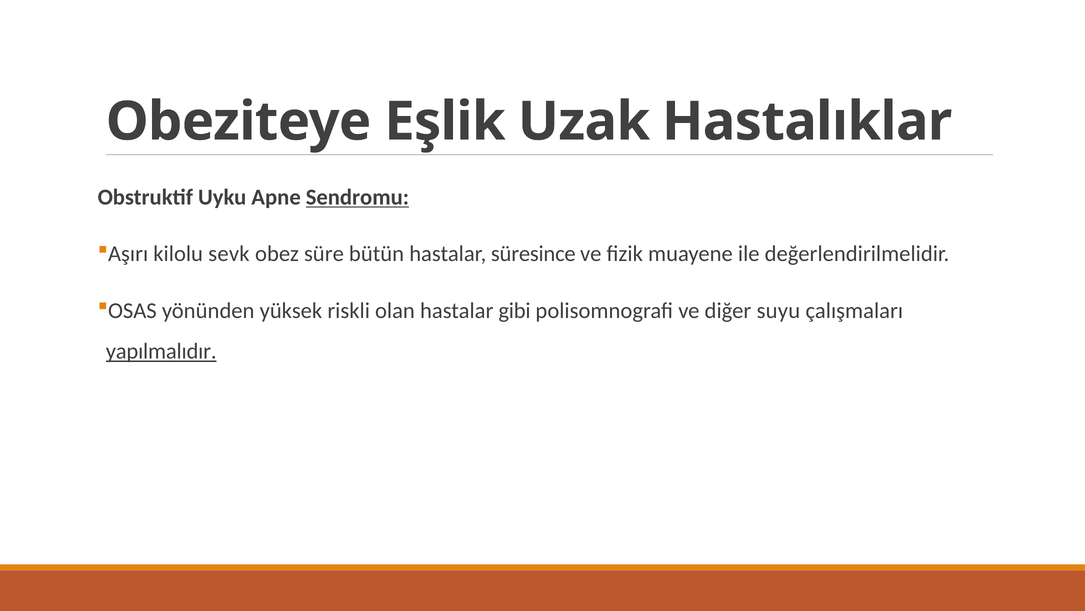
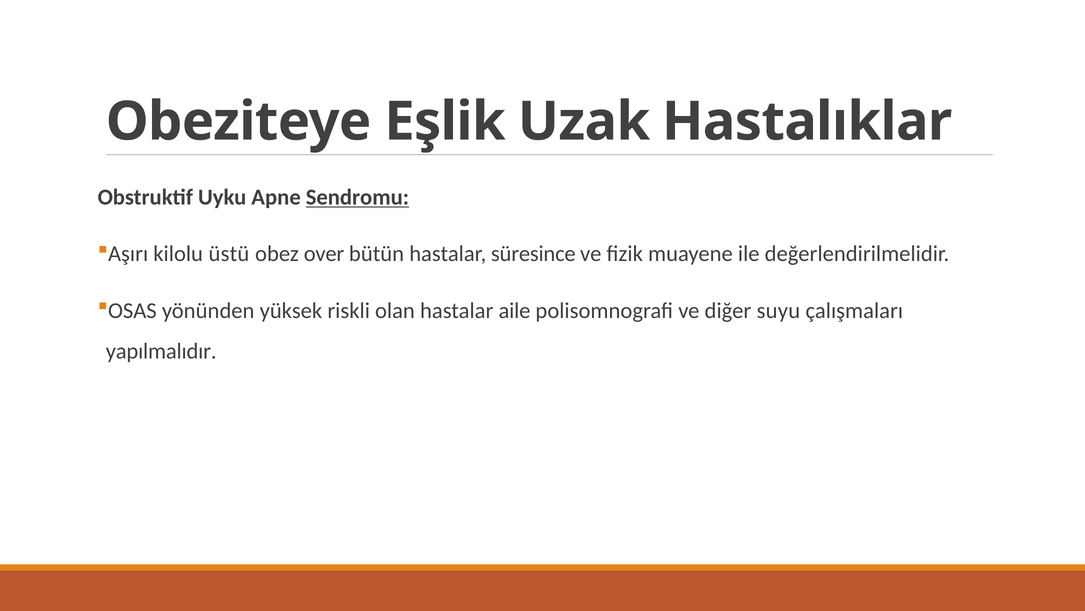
sevk: sevk -> üstü (229, 254)
süre: süre -> over (324, 254)
gibi: gibi -> aile (514, 310)
yapılmalıdır underline: present -> none (161, 351)
